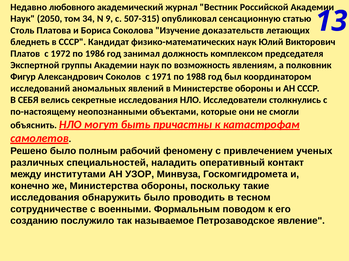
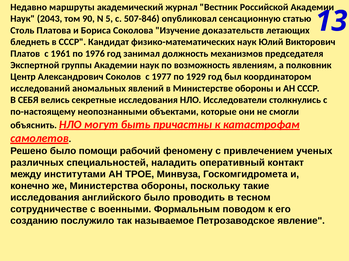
любовного: любовного -> маршруты (72, 7)
2050: 2050 -> 2043 (50, 19)
34: 34 -> 90 (89, 19)
9: 9 -> 5 (109, 19)
507-315: 507-315 -> 507-846 (142, 19)
1972: 1972 -> 1961 (61, 54)
1986: 1986 -> 1976 (95, 54)
комплексом: комплексом -> механизмов (237, 54)
Фигур: Фигур -> Центр (23, 77)
1971: 1971 -> 1977 (161, 77)
1988: 1988 -> 1929 (196, 77)
полным: полным -> помощи (98, 151)
УЗОР: УЗОР -> ТРОЕ (140, 175)
обнаружить: обнаружить -> английского (112, 198)
